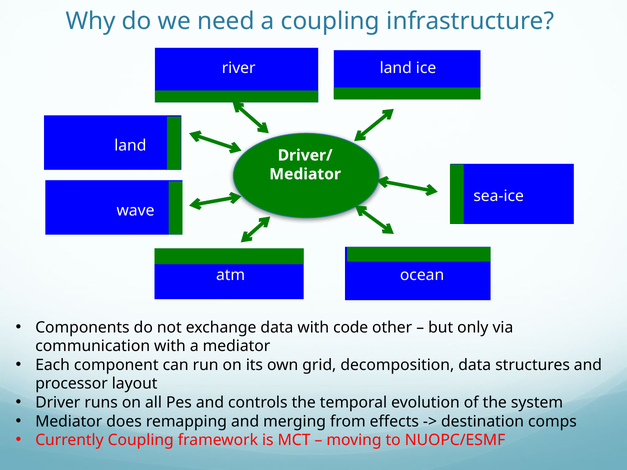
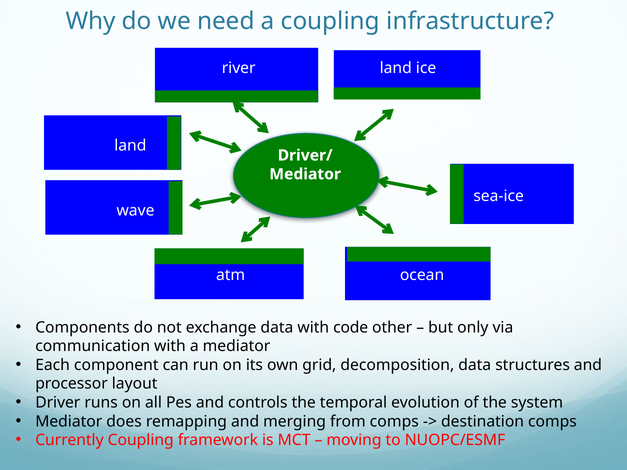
from effects: effects -> comps (394, 422)
